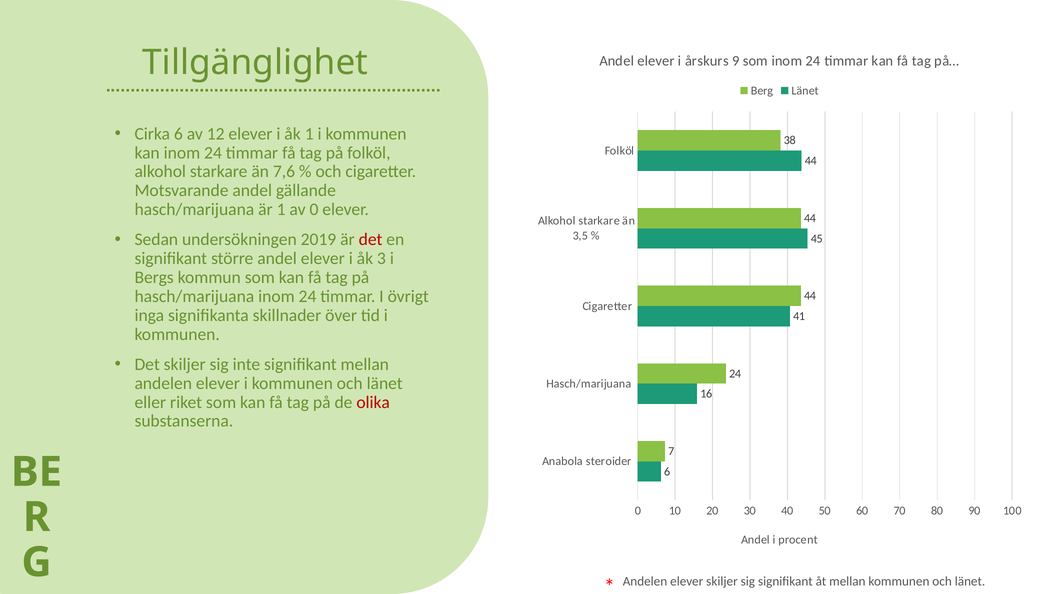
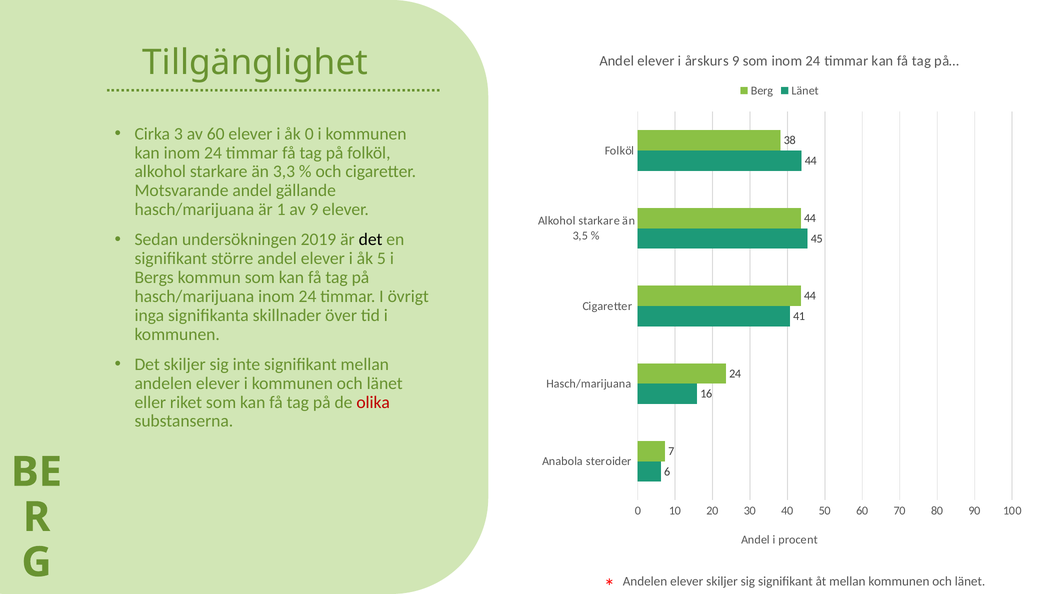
Cirka 6: 6 -> 3 (178, 134)
av 12: 12 -> 60 (216, 134)
åk 1: 1 -> 0 (309, 134)
7,6: 7,6 -> 3,3 (284, 172)
av 0: 0 -> 9 (314, 210)
det colour: red -> black (371, 240)
3: 3 -> 5 (381, 259)
